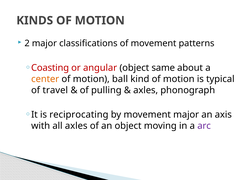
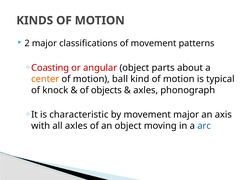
same: same -> parts (163, 68)
travel: travel -> knock (55, 90)
pulling: pulling -> objects (106, 90)
reciprocating: reciprocating -> characteristic (79, 115)
arc colour: purple -> blue (204, 126)
